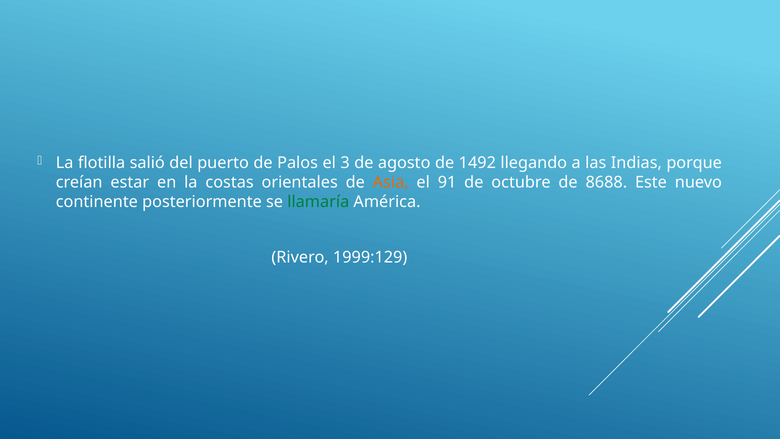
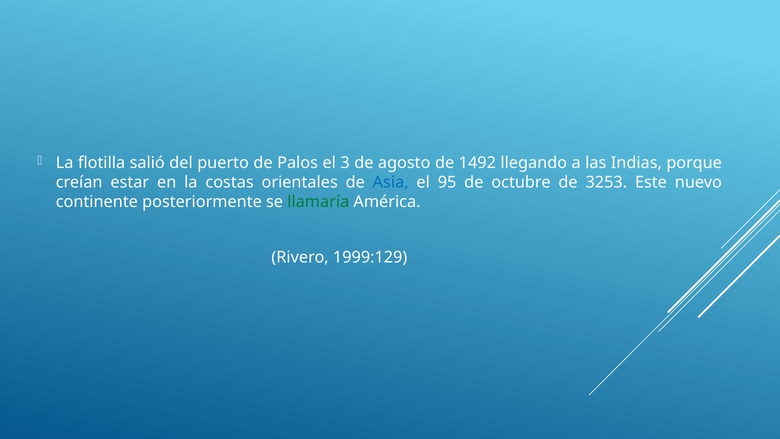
Asia colour: orange -> blue (391, 182)
91: 91 -> 95 (447, 182)
8688: 8688 -> 3253 (606, 182)
